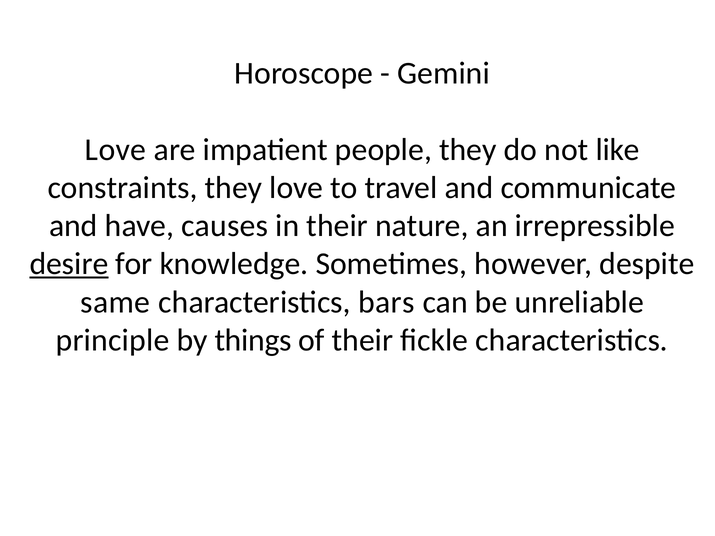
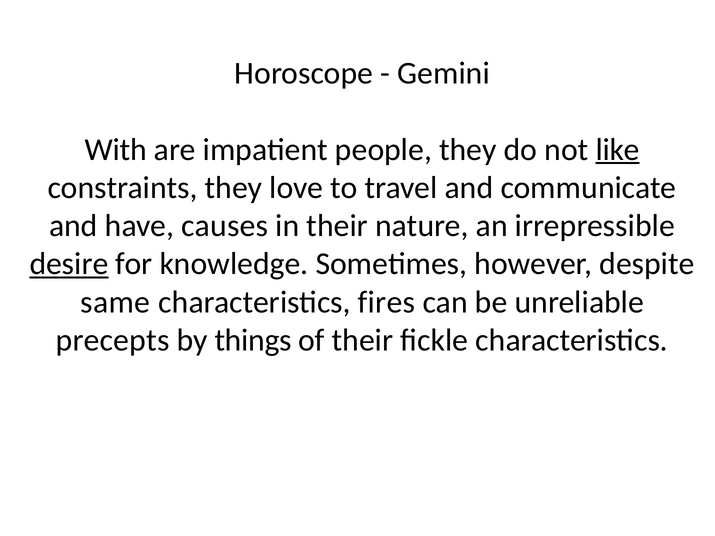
Love: Love -> With (116, 150)
like underline: none -> present (618, 150)
bars: bars -> fires (387, 302)
principle: principle -> precepts (113, 340)
